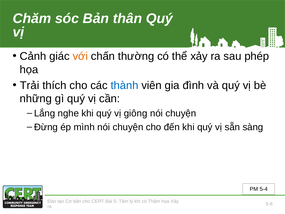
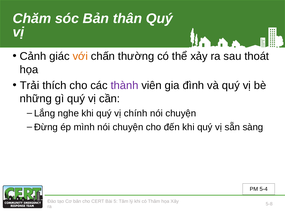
phép: phép -> thoát (257, 56)
thành colour: blue -> purple (125, 85)
giông: giông -> chính (136, 113)
